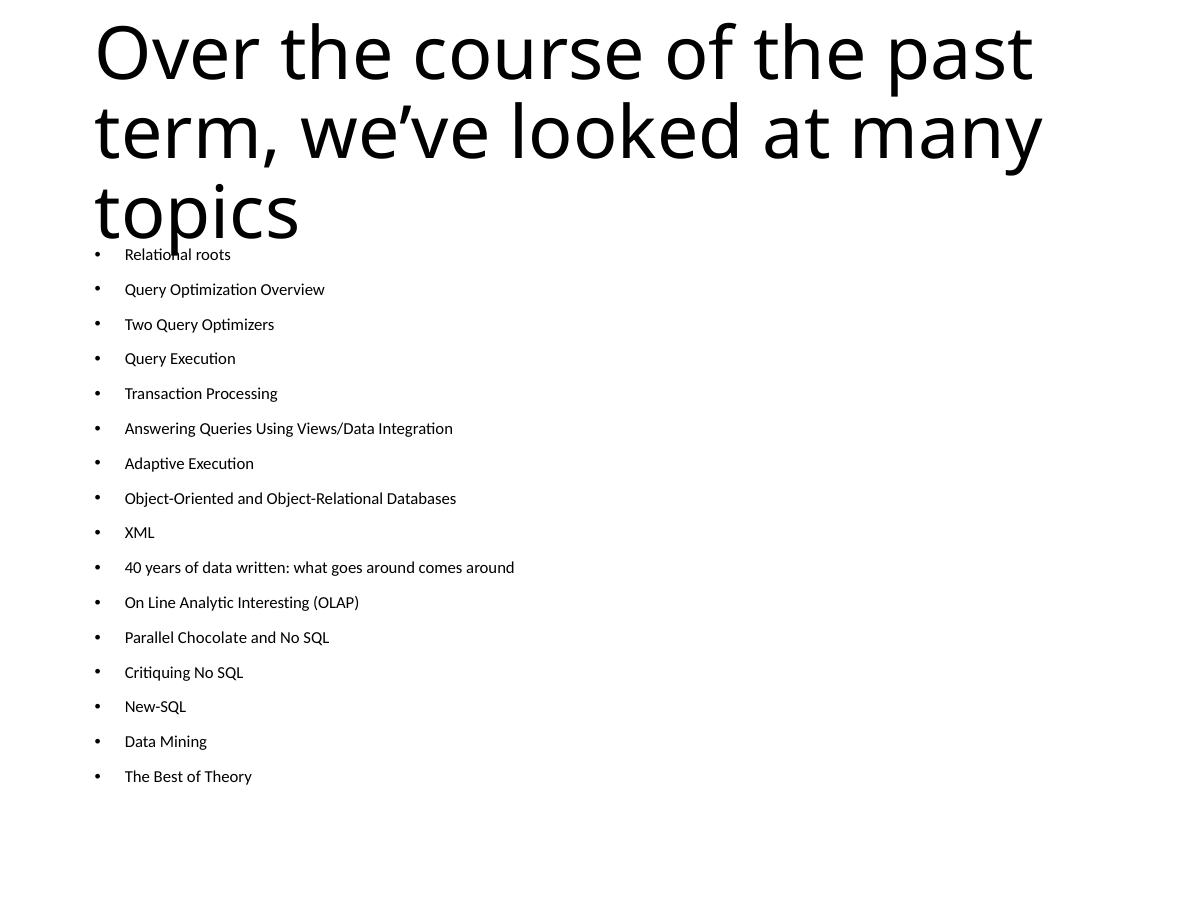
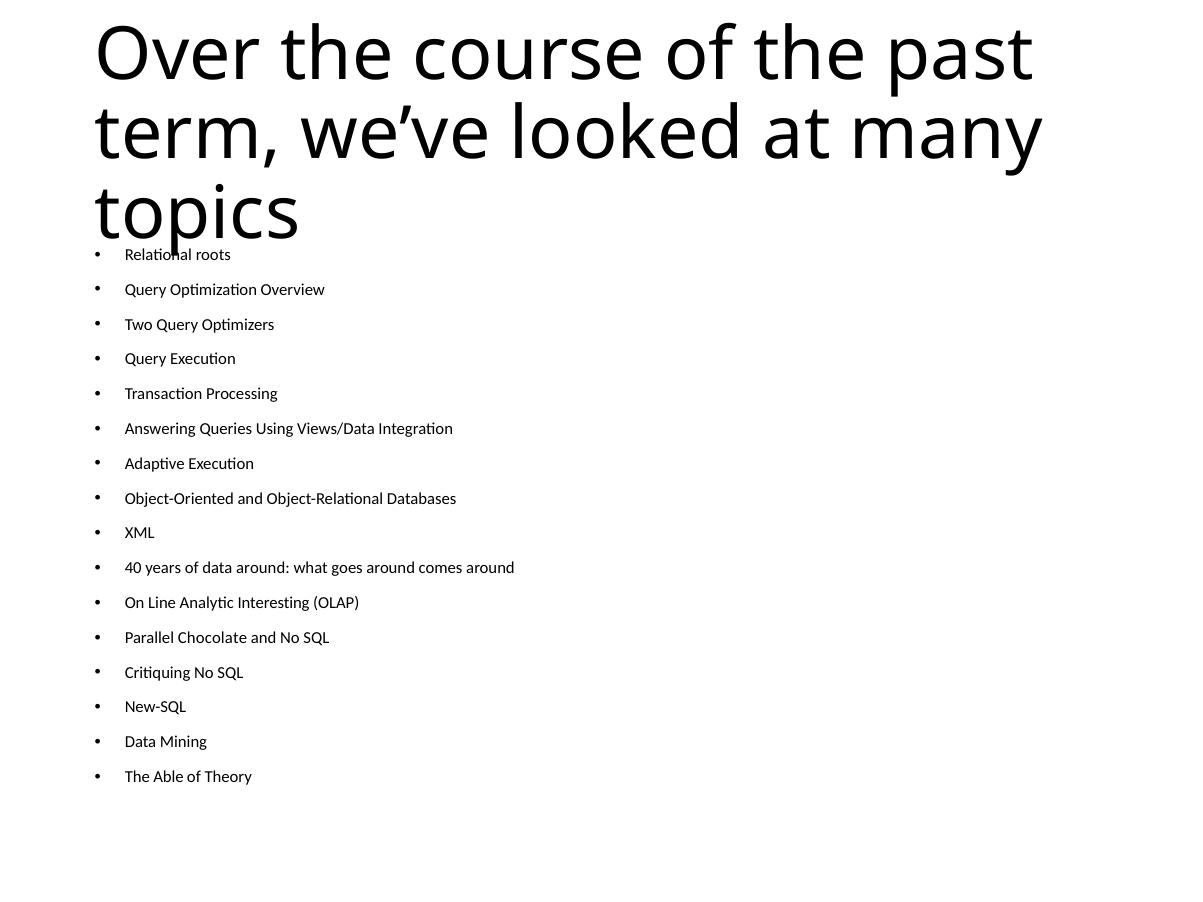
data written: written -> around (263, 568)
Best: Best -> Able (169, 777)
